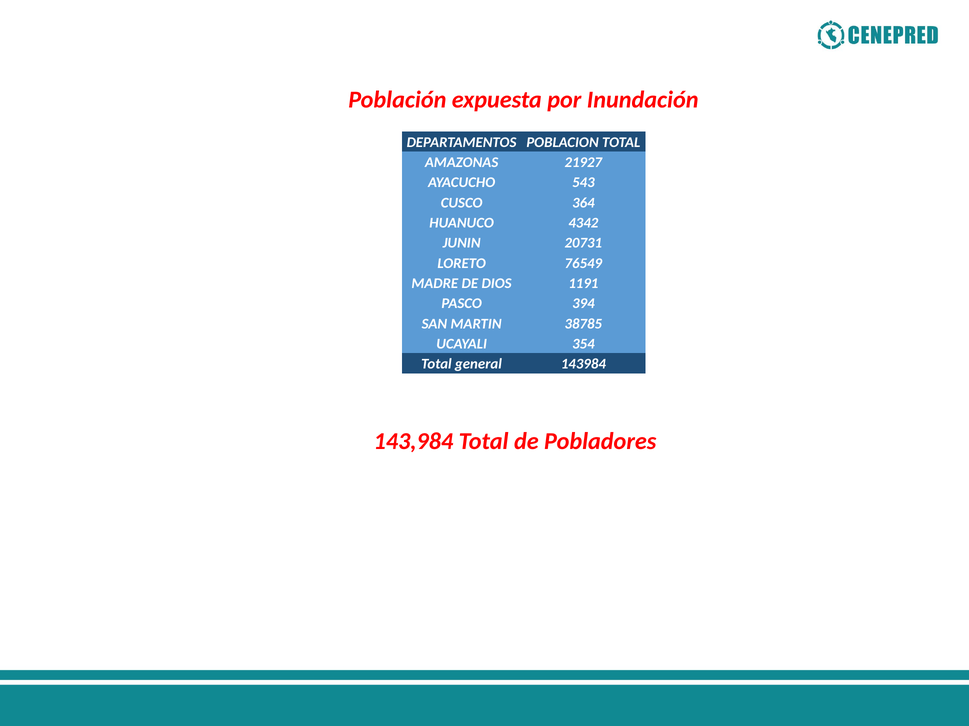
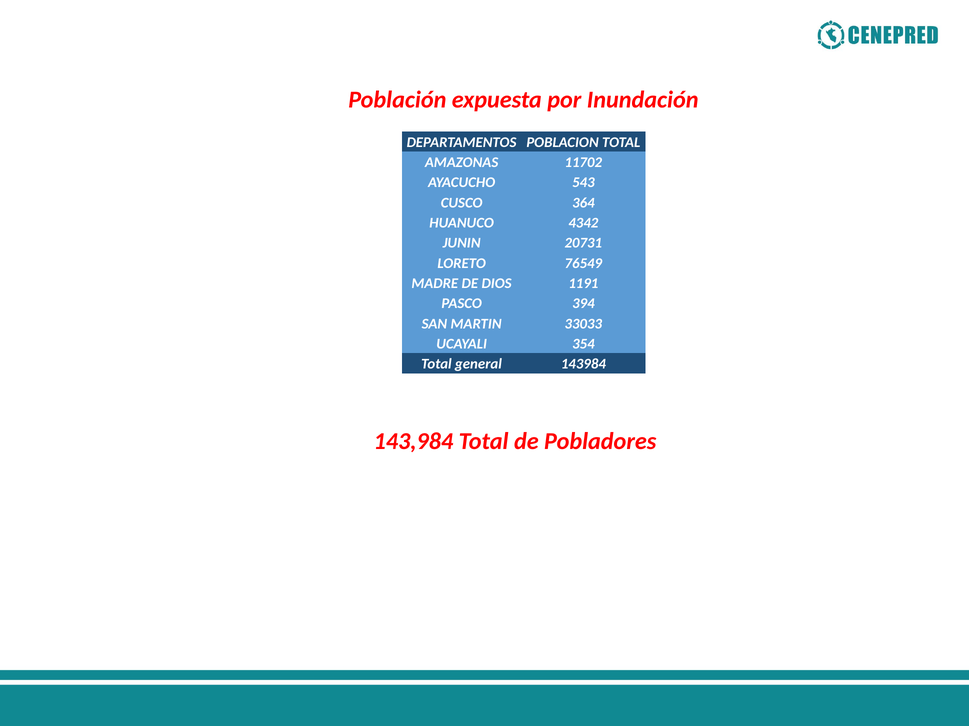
21927: 21927 -> 11702 (583, 163)
38785: 38785 -> 33033 (583, 324)
